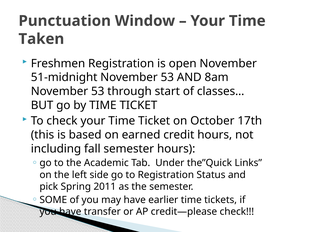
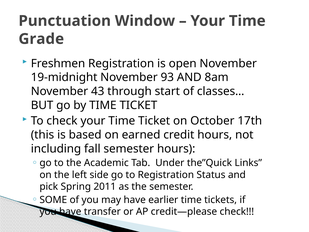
Taken: Taken -> Grade (41, 39)
51-midnight: 51-midnight -> 19-midnight (64, 77)
53: 53 -> 93 (167, 77)
53: 53 -> 43 (98, 91)
